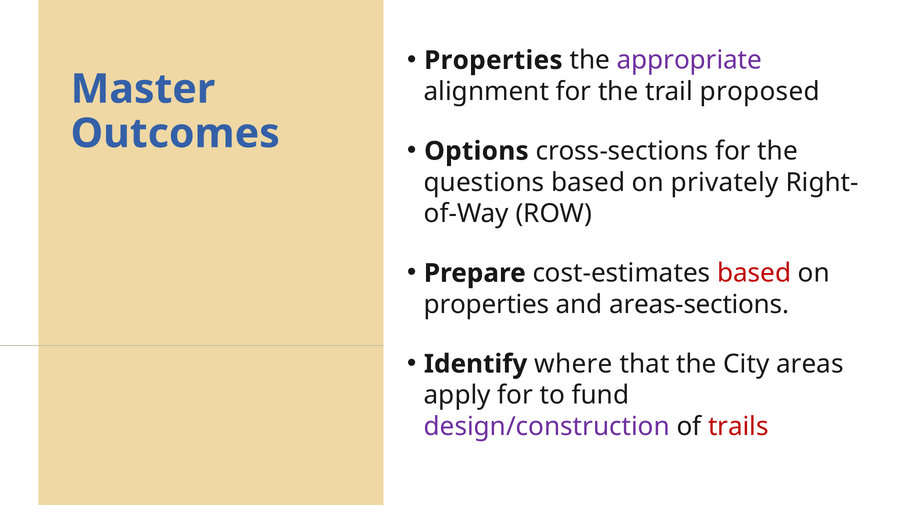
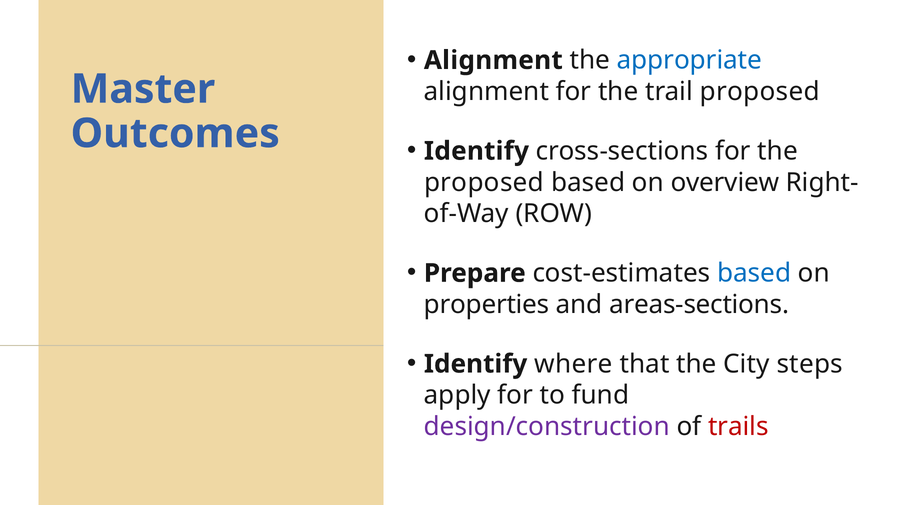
Properties: Properties -> Alignment (493, 60)
appropriate colour: purple -> blue (689, 60)
Options: Options -> Identify (476, 151)
questions: questions -> proposed (484, 182)
privately: privately -> overview (725, 182)
based colour: red -> blue (754, 273)
areas: areas -> steps (810, 364)
